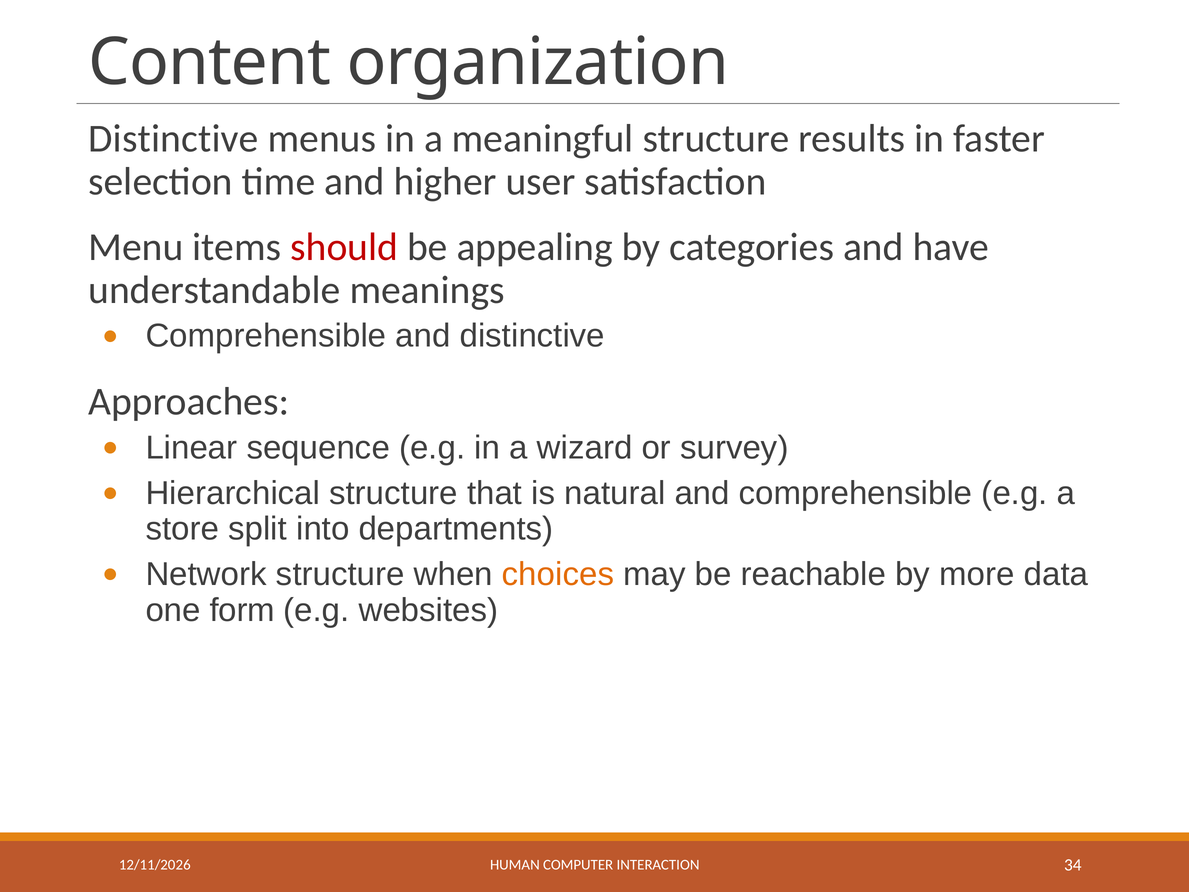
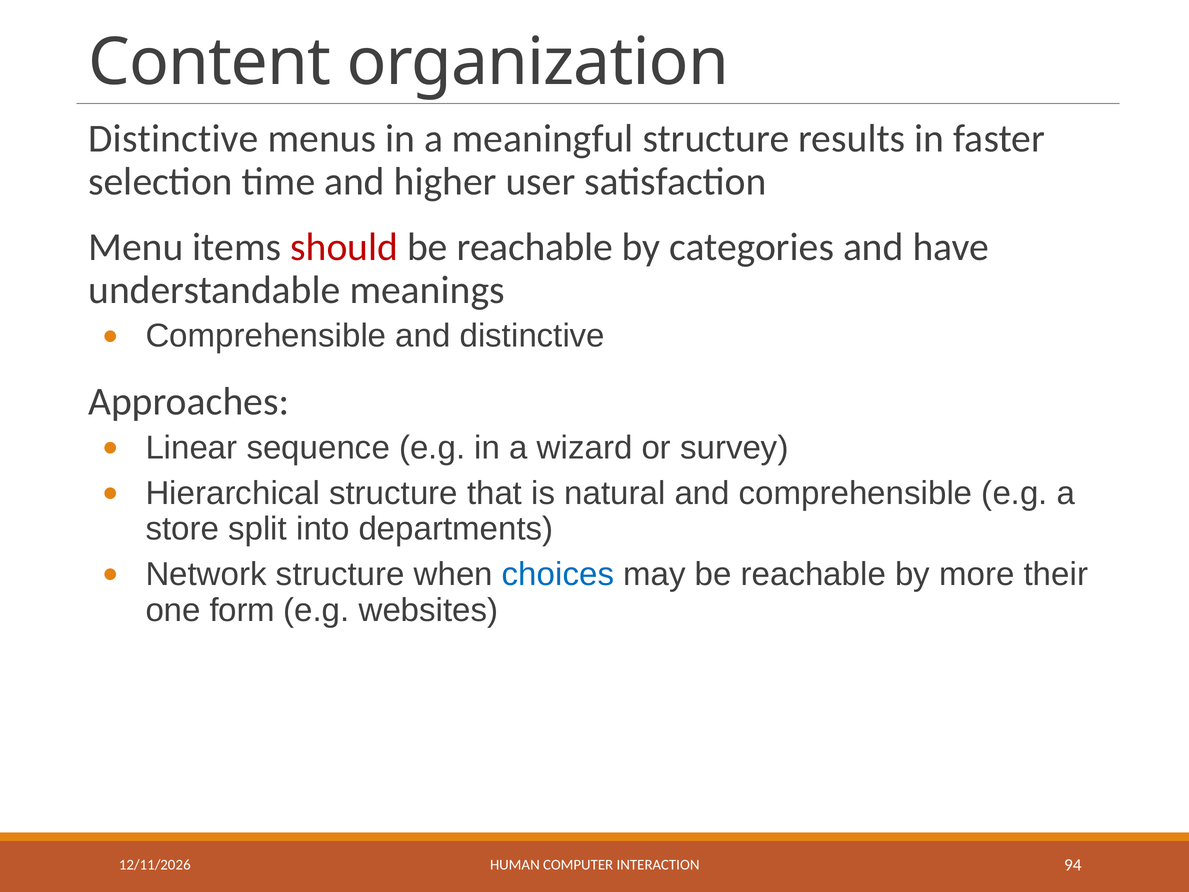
appealing: appealing -> reachable (535, 247)
choices colour: orange -> blue (558, 574)
data: data -> their (1056, 574)
34: 34 -> 94 (1073, 865)
